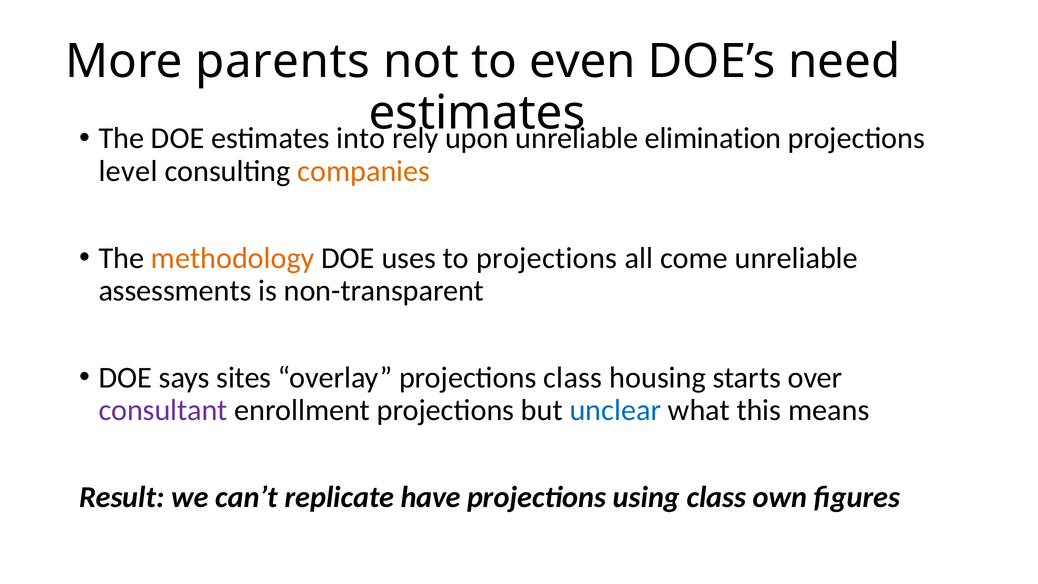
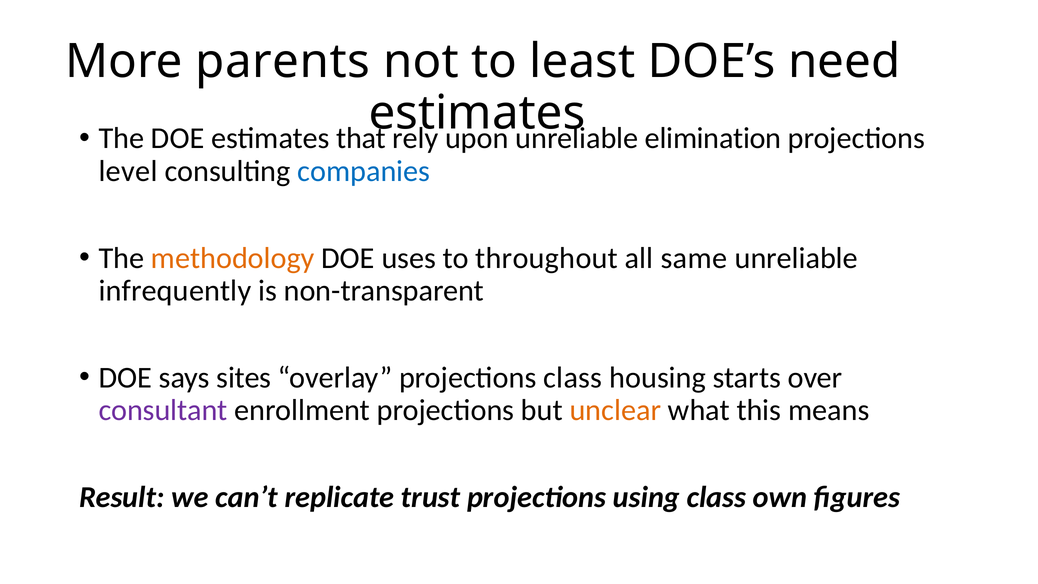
even: even -> least (582, 62)
into: into -> that (361, 138)
companies colour: orange -> blue (364, 171)
to projections: projections -> throughout (547, 258)
come: come -> same (694, 258)
assessments: assessments -> infrequently (175, 291)
unclear colour: blue -> orange (615, 410)
have: have -> trust (431, 497)
